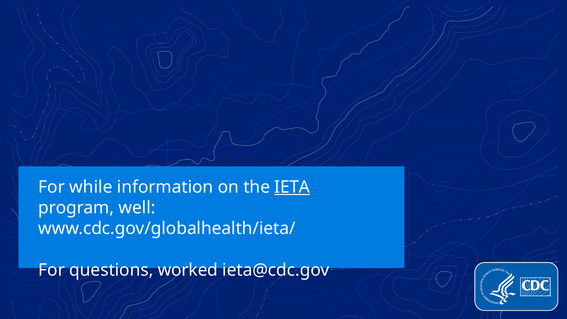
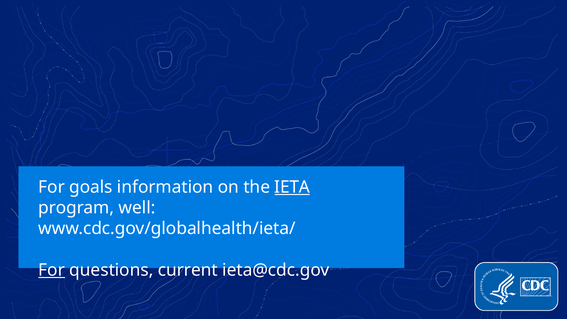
while: while -> goals (91, 187)
For underline: none -> present (52, 270)
worked: worked -> current (188, 270)
